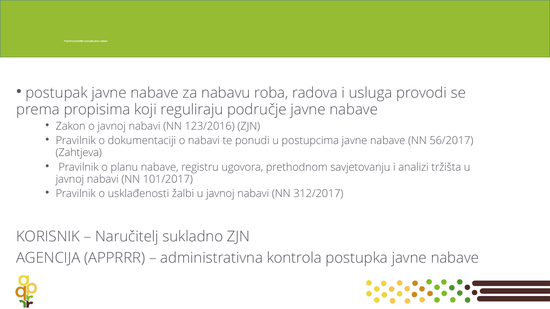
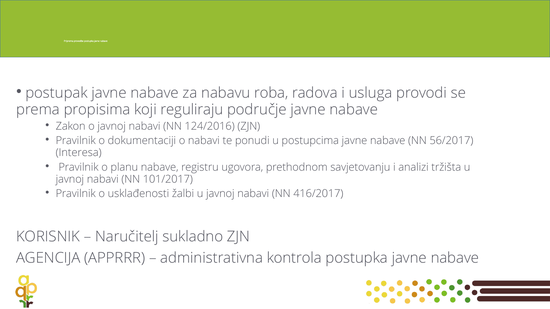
123/2016: 123/2016 -> 124/2016 (210, 126)
Zahtjeva: Zahtjeva -> Interesa (79, 153)
312/2017: 312/2017 -> 416/2017 (318, 194)
